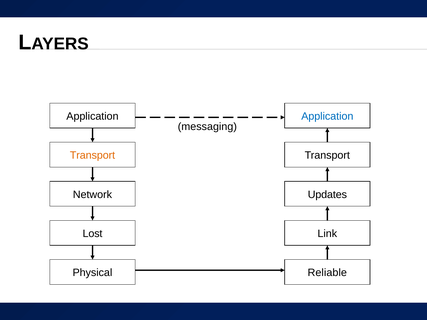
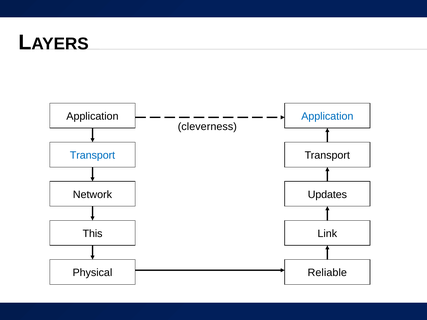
messaging: messaging -> cleverness (207, 127)
Transport colour: orange -> blue (92, 156)
Lost: Lost -> This (93, 234)
